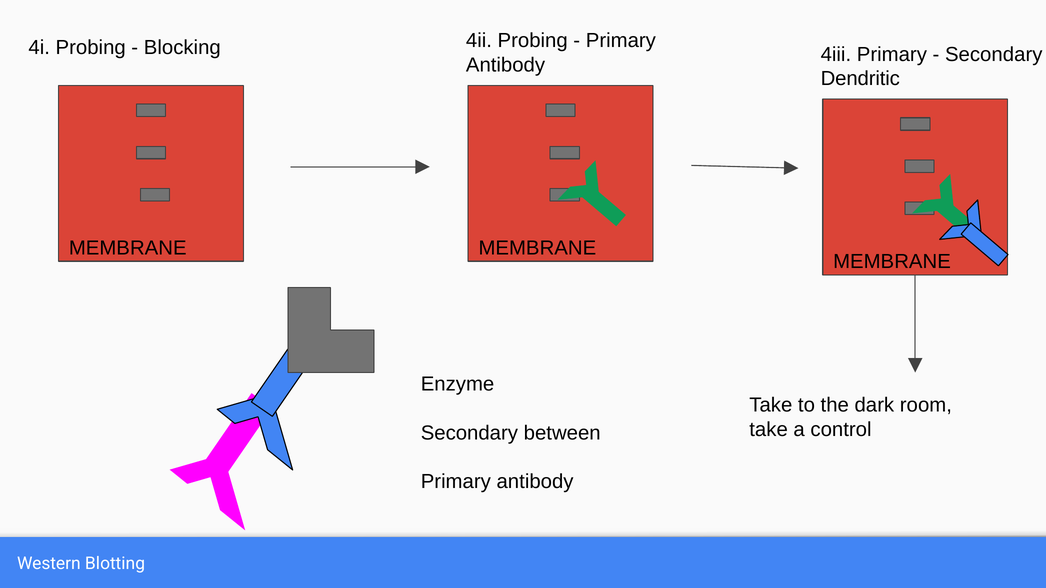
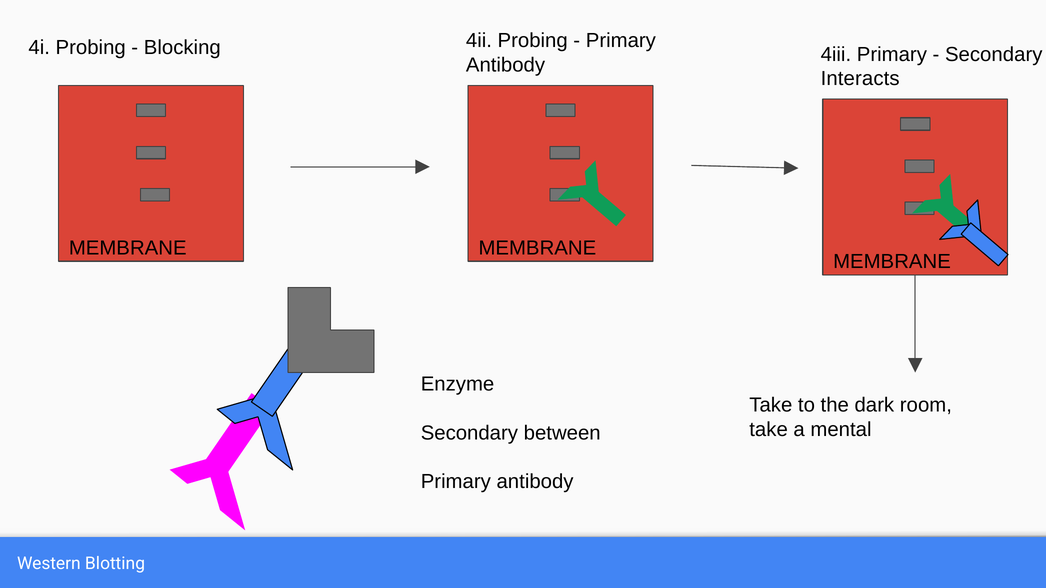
Dendritic: Dendritic -> Interacts (860, 79)
control: control -> mental (841, 430)
